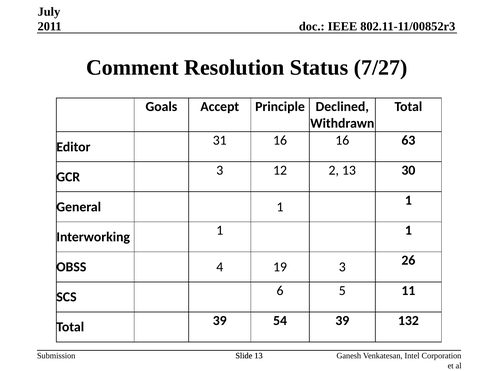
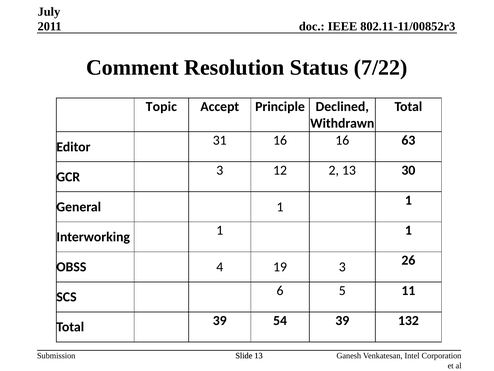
7/27: 7/27 -> 7/22 (381, 67)
Goals: Goals -> Topic (161, 106)
